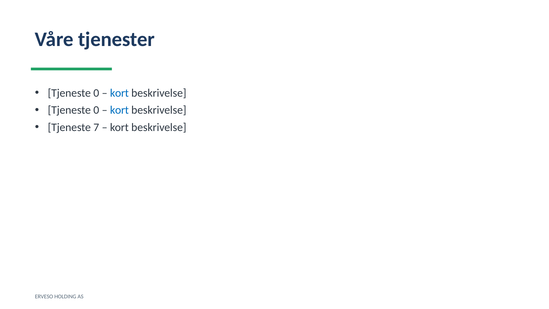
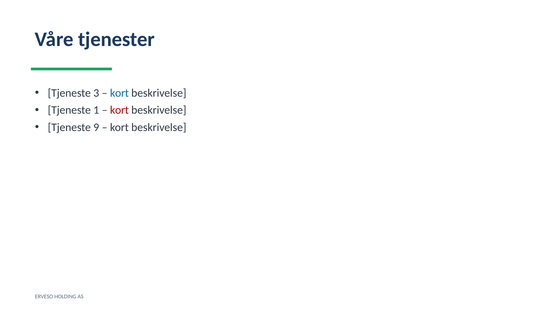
0: 0 -> 3 (96, 93)
0: 0 -> 1 (96, 110)
kort colour: blue -> red (119, 110)
7: 7 -> 9 (96, 127)
